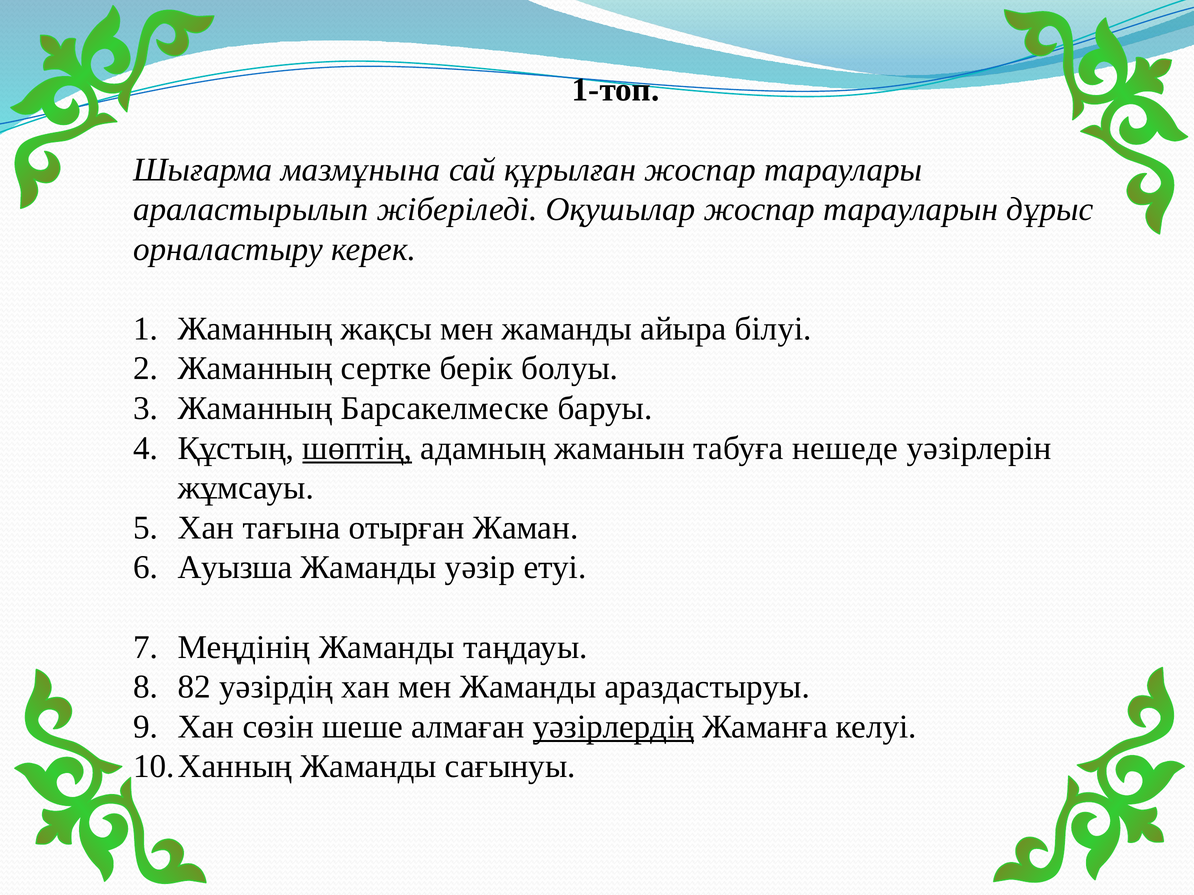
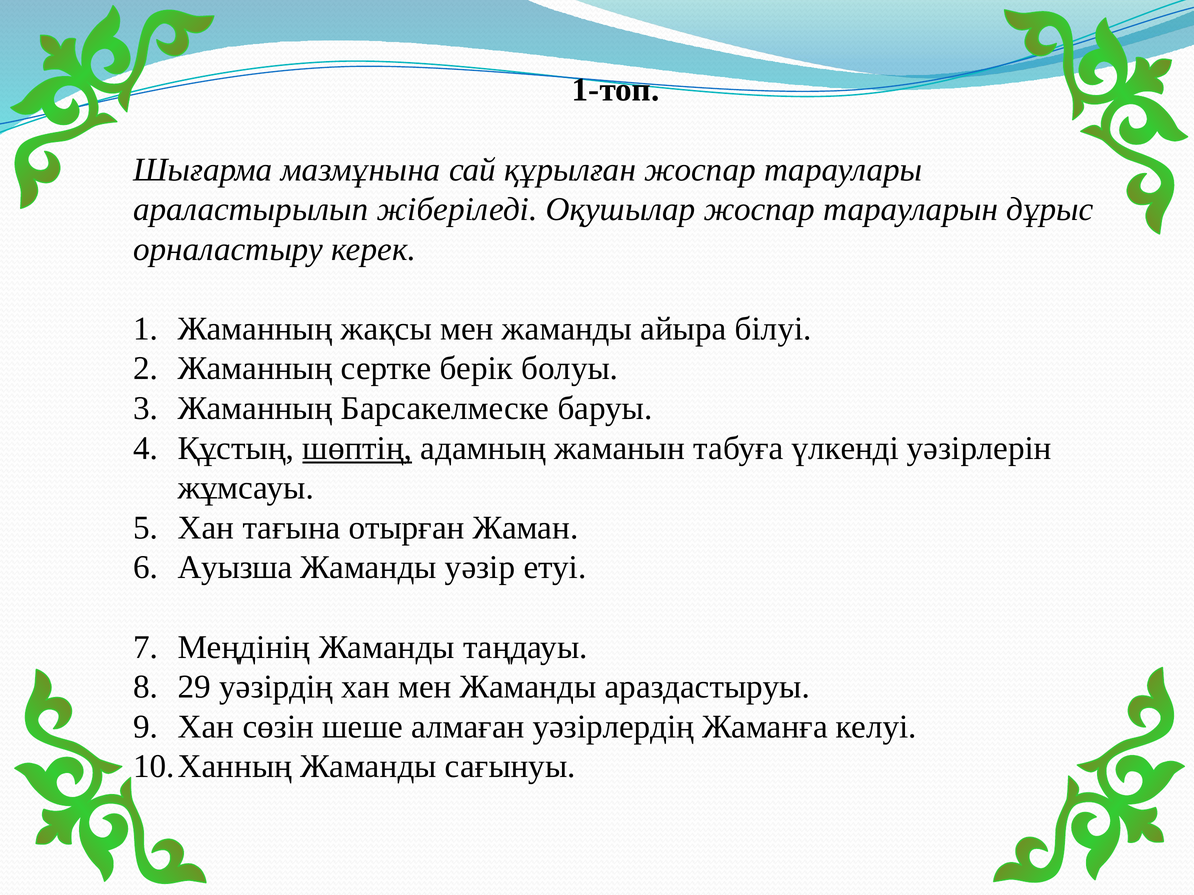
нешеде: нешеде -> үлкенді (845, 448)
82: 82 -> 29 (194, 687)
уәзірлердің underline: present -> none (613, 727)
